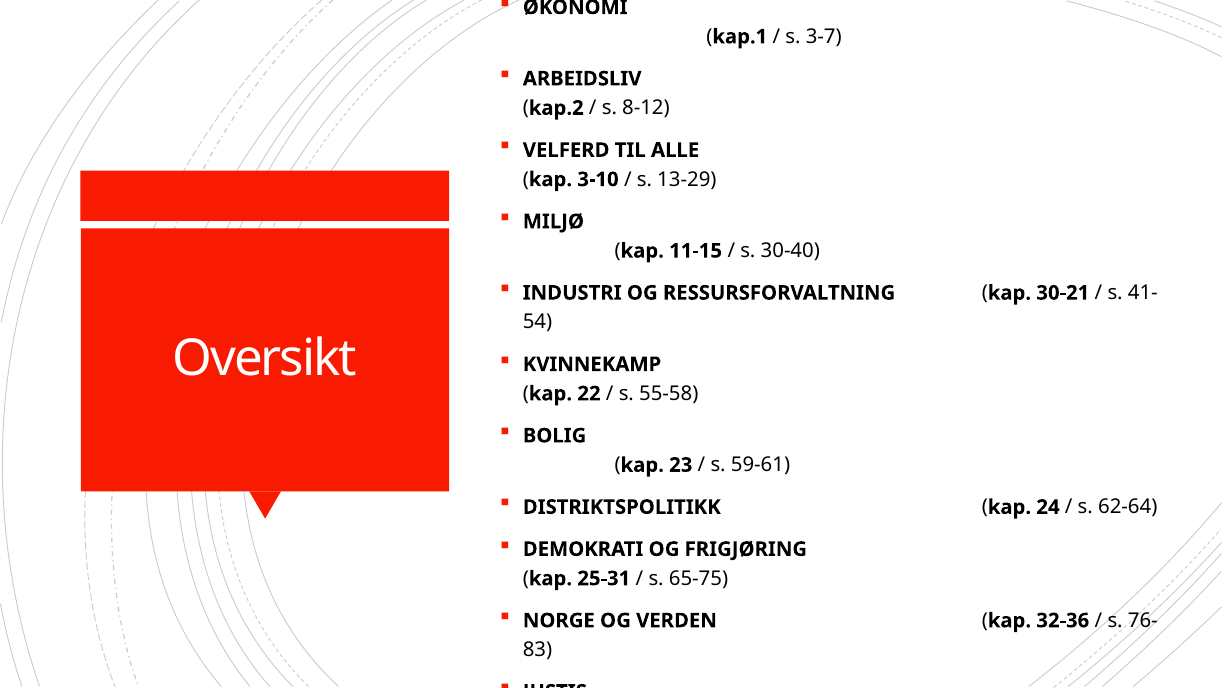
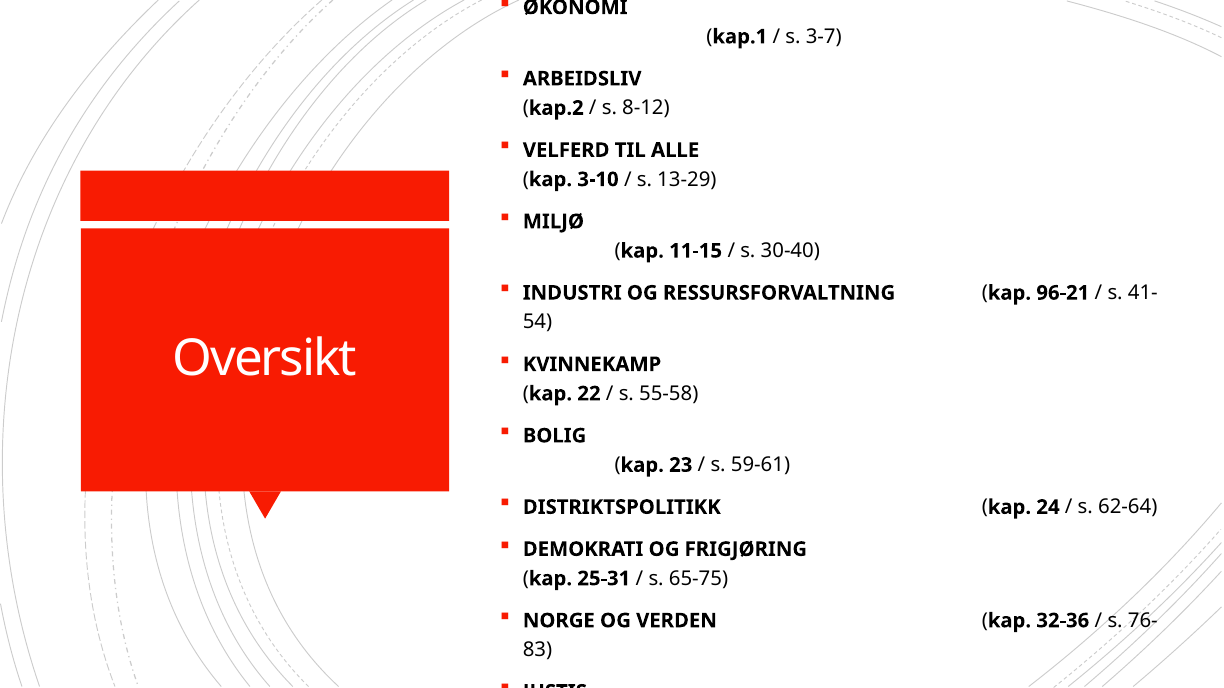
30-21: 30-21 -> 96-21 (1063, 293)
